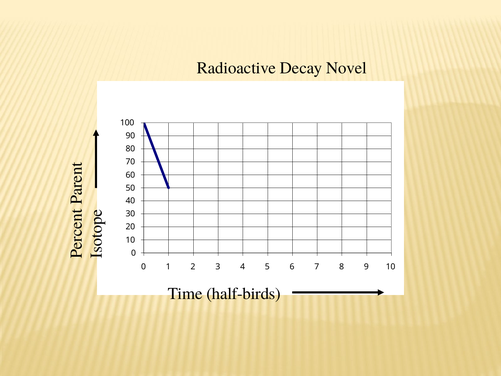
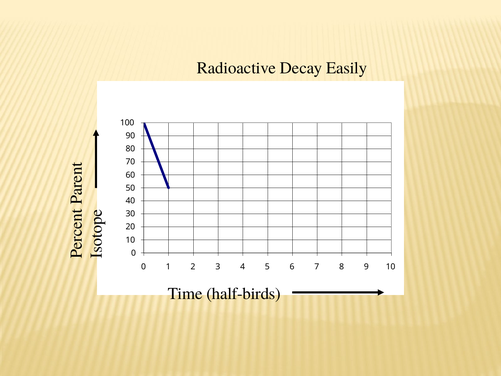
Novel: Novel -> Easily (347, 68)
